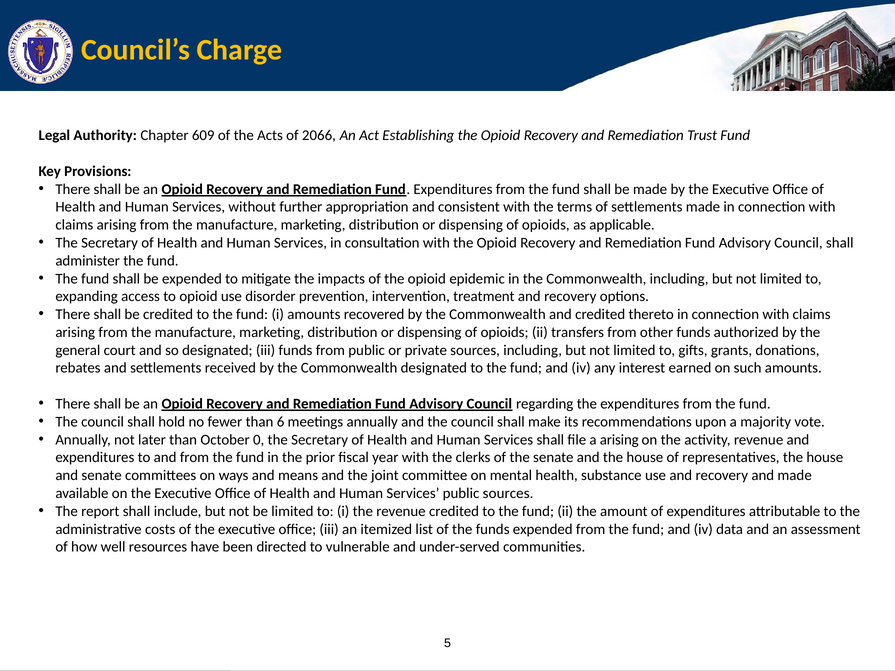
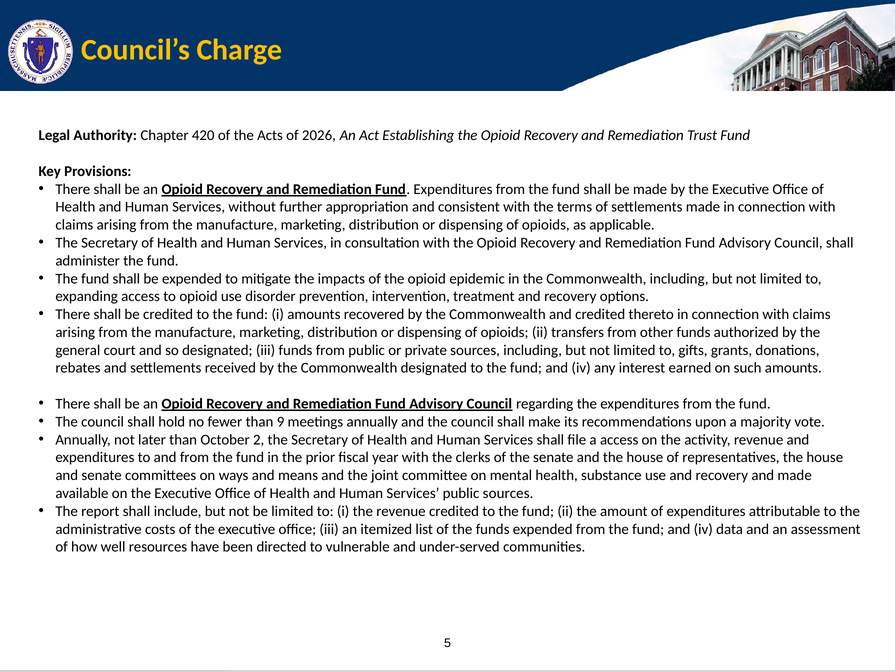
609: 609 -> 420 (203, 135)
2066: 2066 -> 2026 (319, 135)
6: 6 -> 9 (281, 422)
0: 0 -> 2 (259, 440)
a arising: arising -> access (619, 440)
